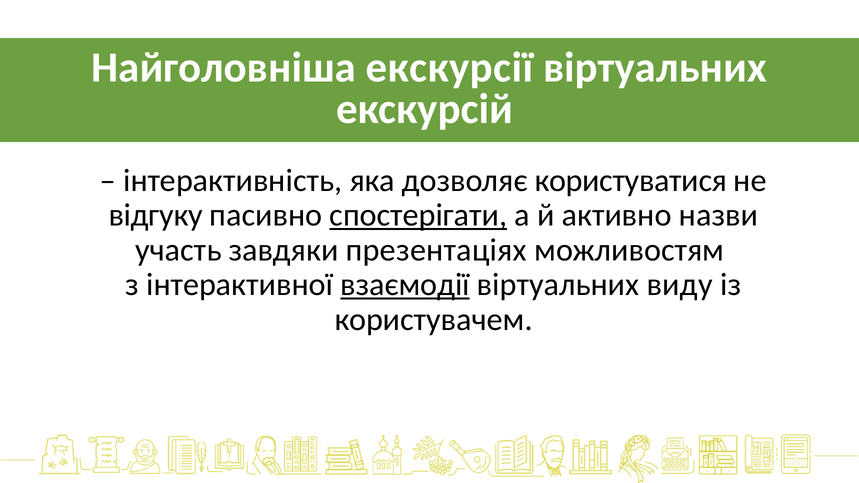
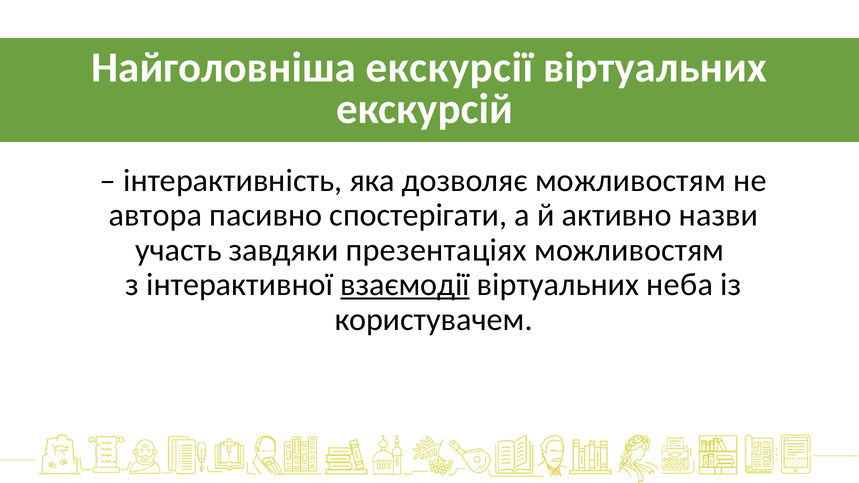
дозволяє користуватися: користуватися -> можливостям (631, 181)
відгуку: відгуку -> автора (155, 215)
спостерігати underline: present -> none (418, 215)
виду: виду -> неба (680, 285)
